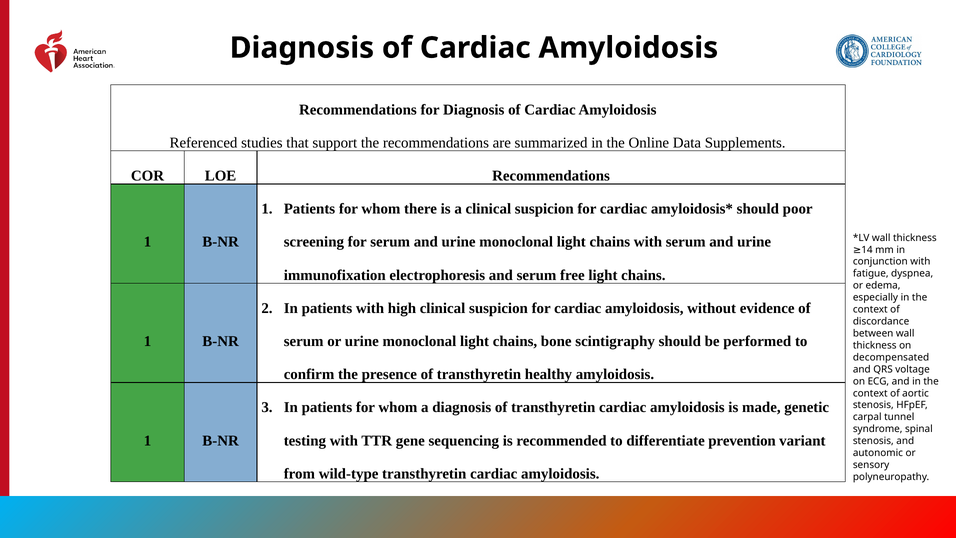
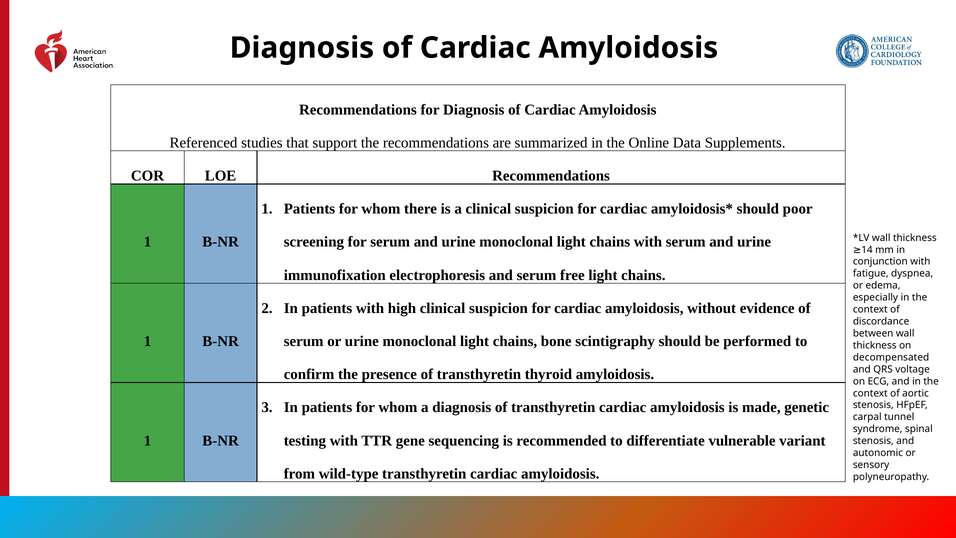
healthy: healthy -> thyroid (548, 374)
prevention: prevention -> vulnerable (742, 440)
